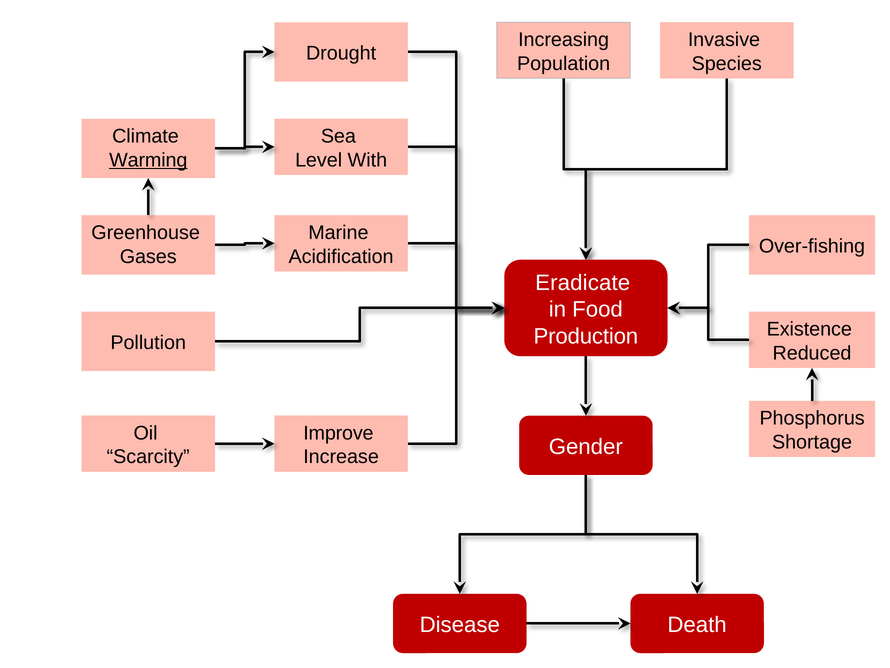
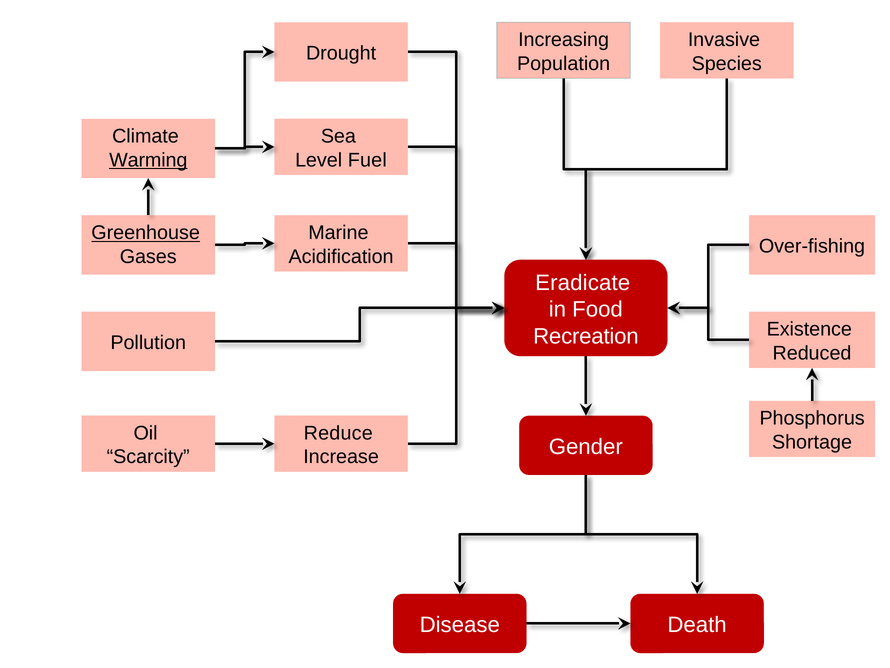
With: With -> Fuel (367, 160)
Greenhouse underline: none -> present (146, 233)
Production: Production -> Recreation (586, 336)
Improve: Improve -> Reduce (338, 433)
